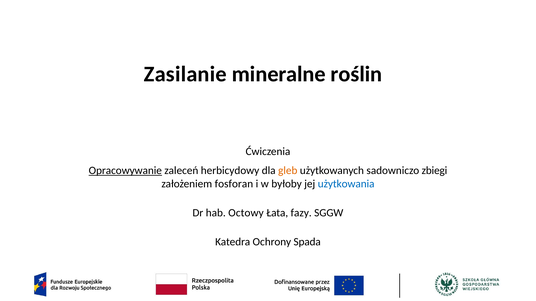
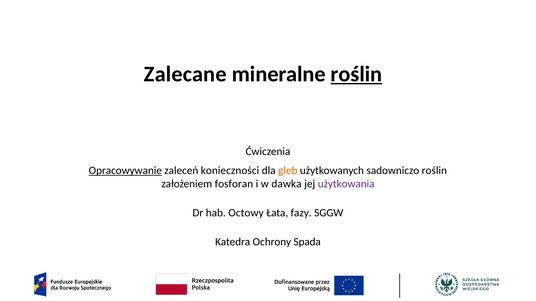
Zasilanie: Zasilanie -> Zalecane (185, 74)
roślin underline: none -> present (356, 74)
herbicydowy: herbicydowy -> konieczności (230, 171)
sadowniczo zbiegi: zbiegi -> roślin (434, 171)
byłoby: byłoby -> dawka (287, 184)
użytkowania colour: blue -> purple (346, 184)
